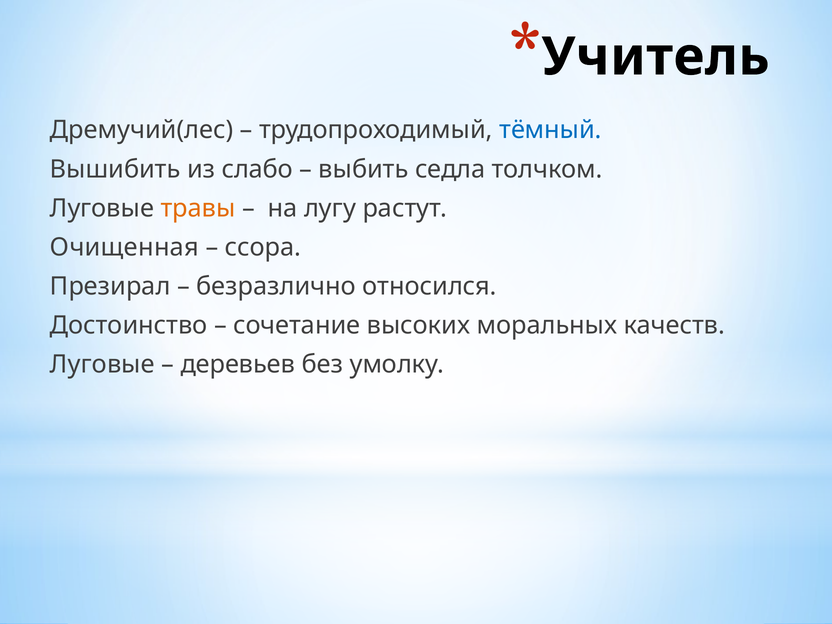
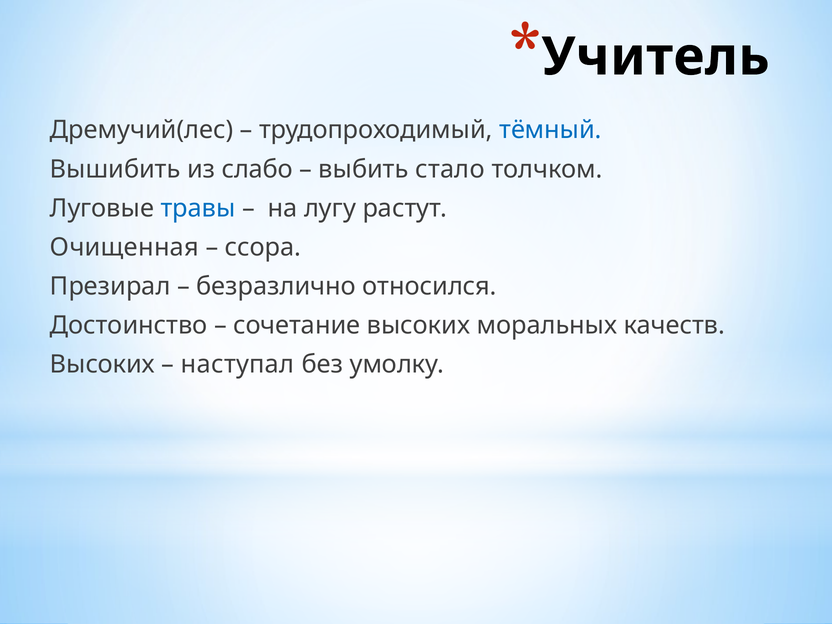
седла: седла -> стало (450, 169)
травы colour: orange -> blue (198, 208)
Луговые: Луговые -> Высоких (102, 364)
деревьев: деревьев -> наступал (238, 364)
